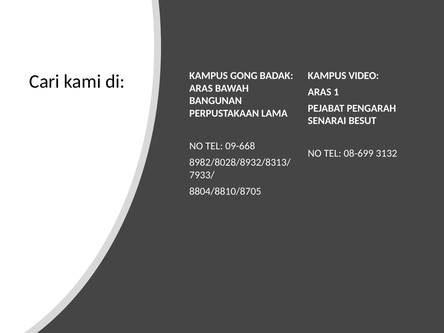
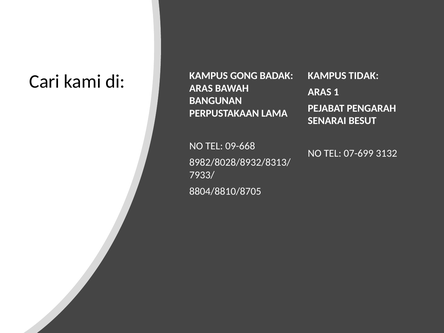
VIDEO: VIDEO -> TIDAK (364, 76)
08-699: 08-699 -> 07-699 (359, 153)
